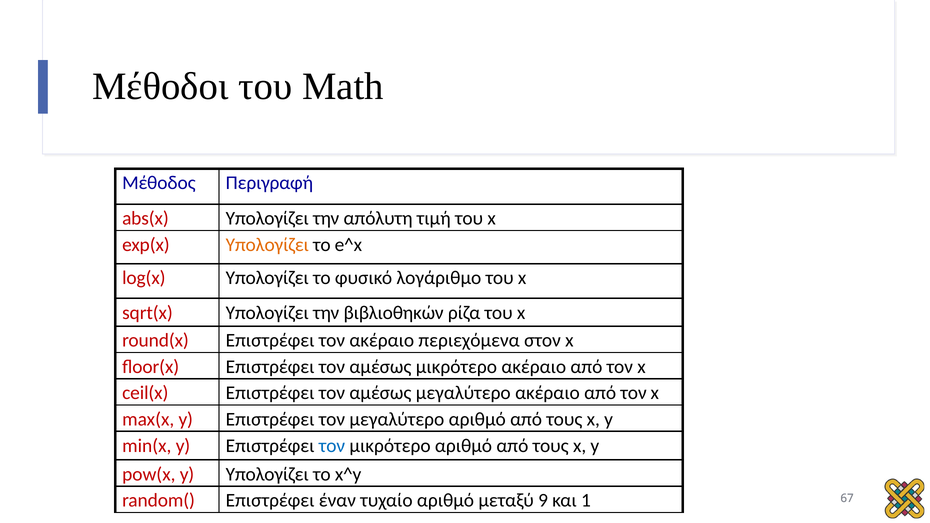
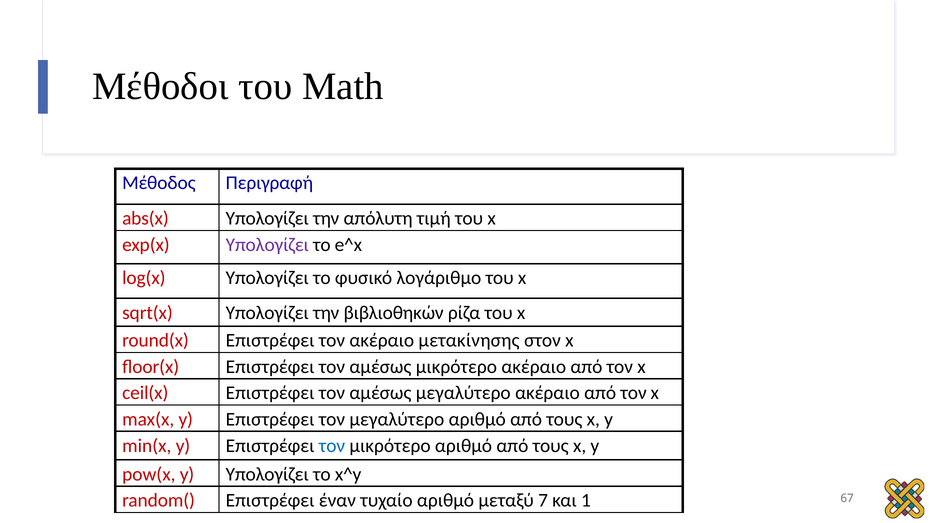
Υπολογίζει colour: orange -> purple (267, 245)
περιεχόμενα: περιεχόμενα -> μετακίνησης (469, 341)
9: 9 -> 7 (543, 501)
